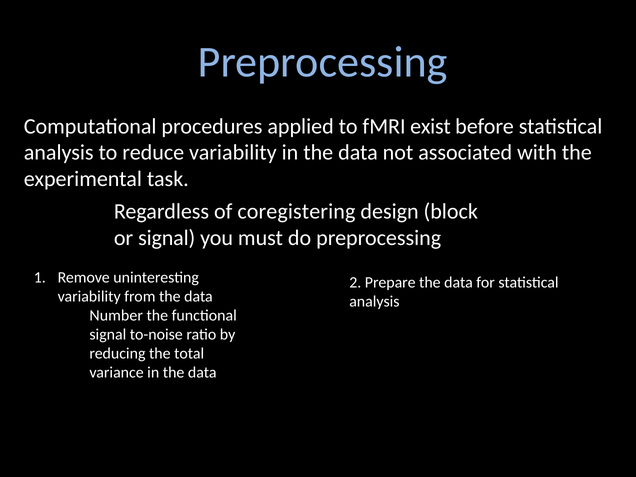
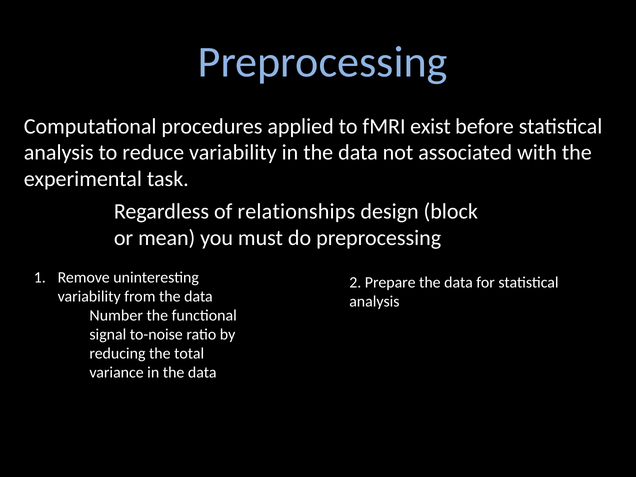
coregistering: coregistering -> relationships (296, 211)
or signal: signal -> mean (167, 238)
